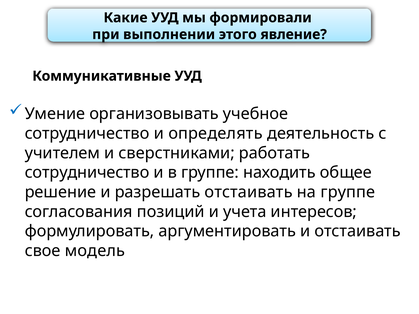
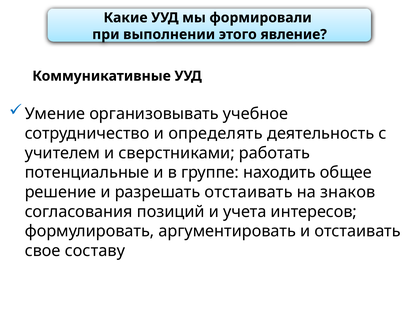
сотрудничество: сотрудничество -> потенциальные (87, 173)
на группе: группе -> знаков (348, 192)
модель: модель -> составу (95, 251)
